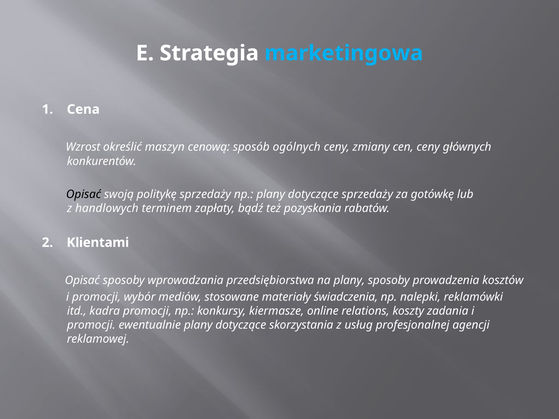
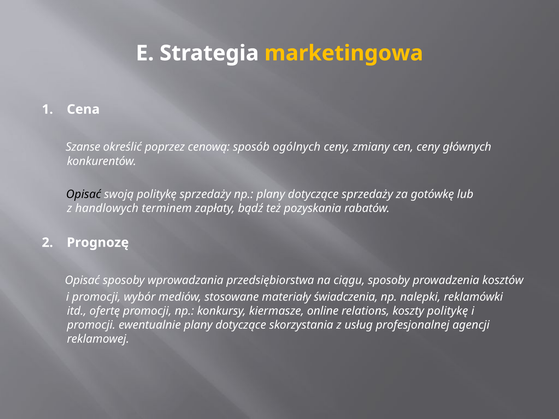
marketingowa colour: light blue -> yellow (344, 53)
Wzrost: Wzrost -> Szanse (83, 147)
maszyn: maszyn -> poprzez (165, 147)
Klientami: Klientami -> Prognozę (98, 243)
na plany: plany -> ciągu (349, 280)
kadra: kadra -> ofertę (105, 311)
koszty zadania: zadania -> politykę (448, 311)
